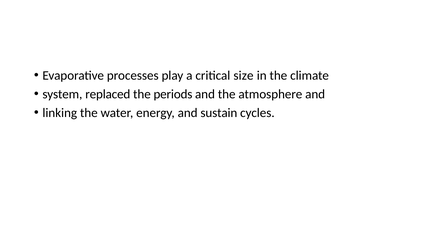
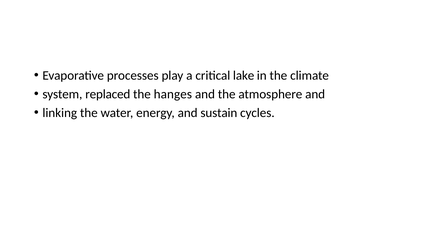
size: size -> lake (244, 76)
periods: periods -> hanges (173, 94)
